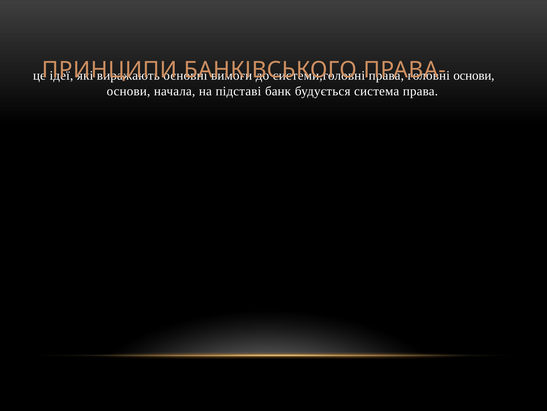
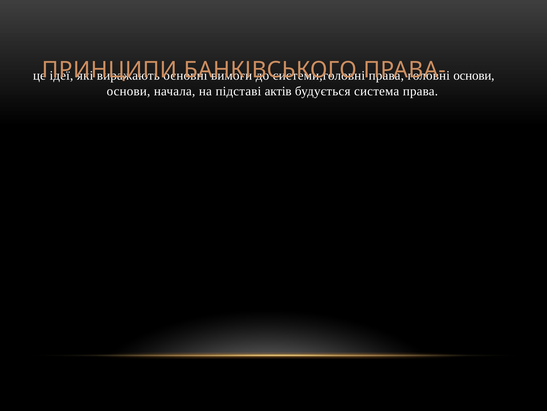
банк: банк -> актів (278, 91)
